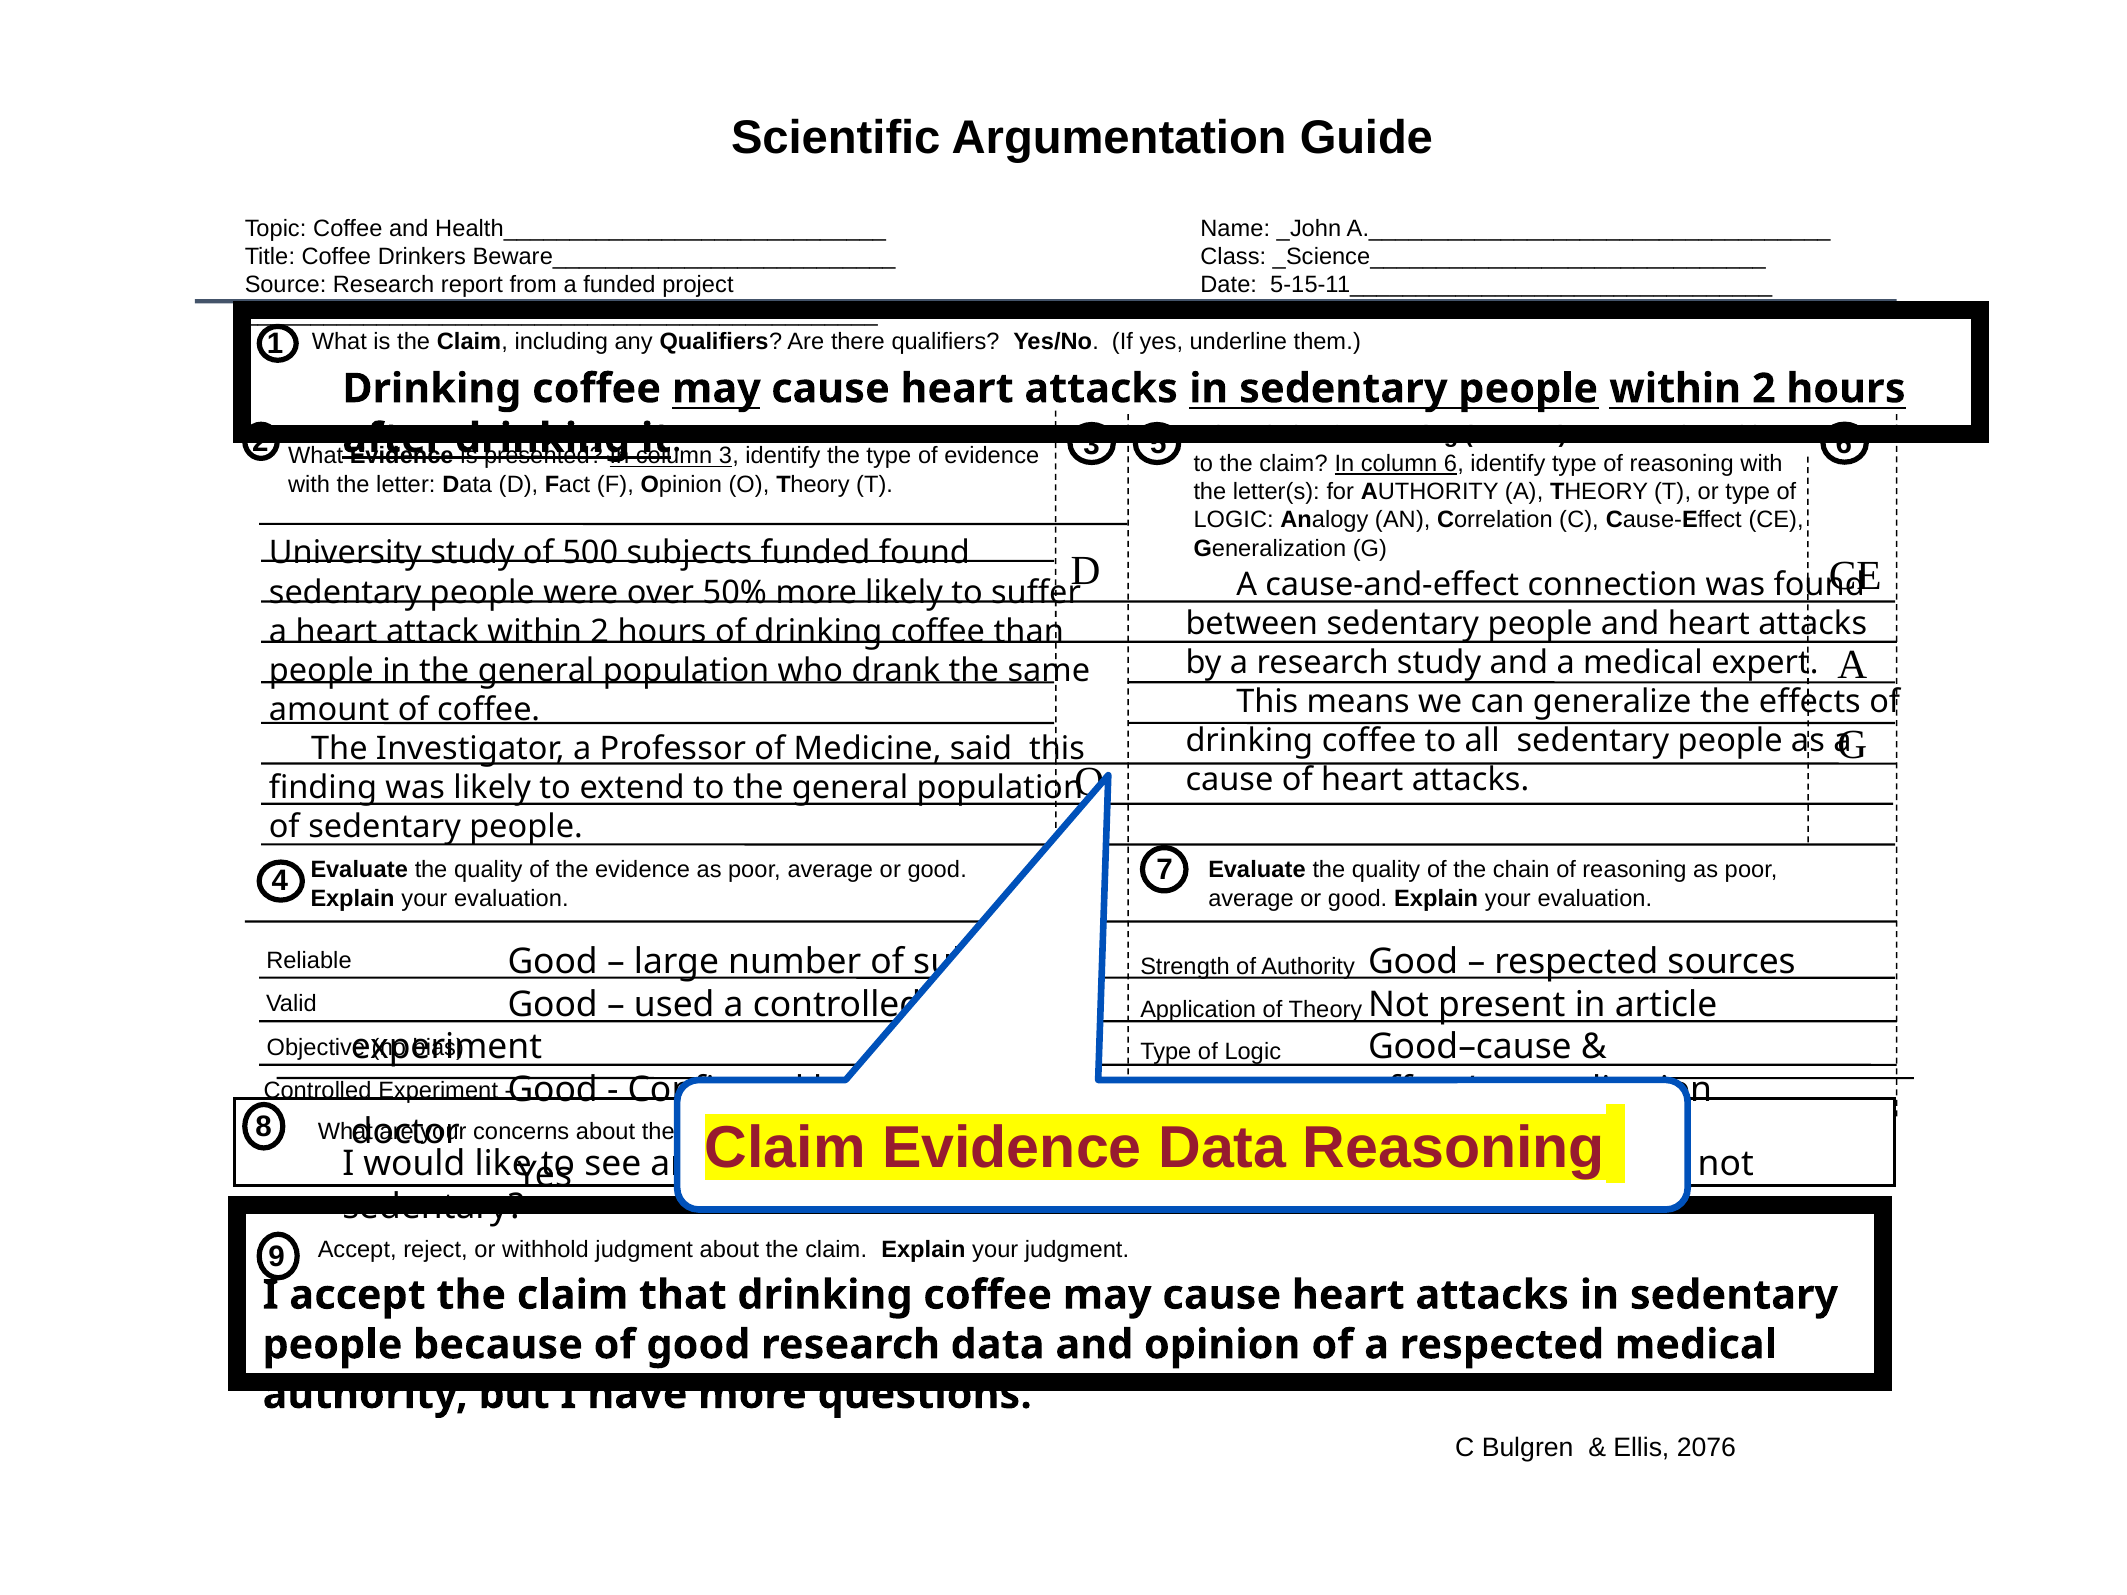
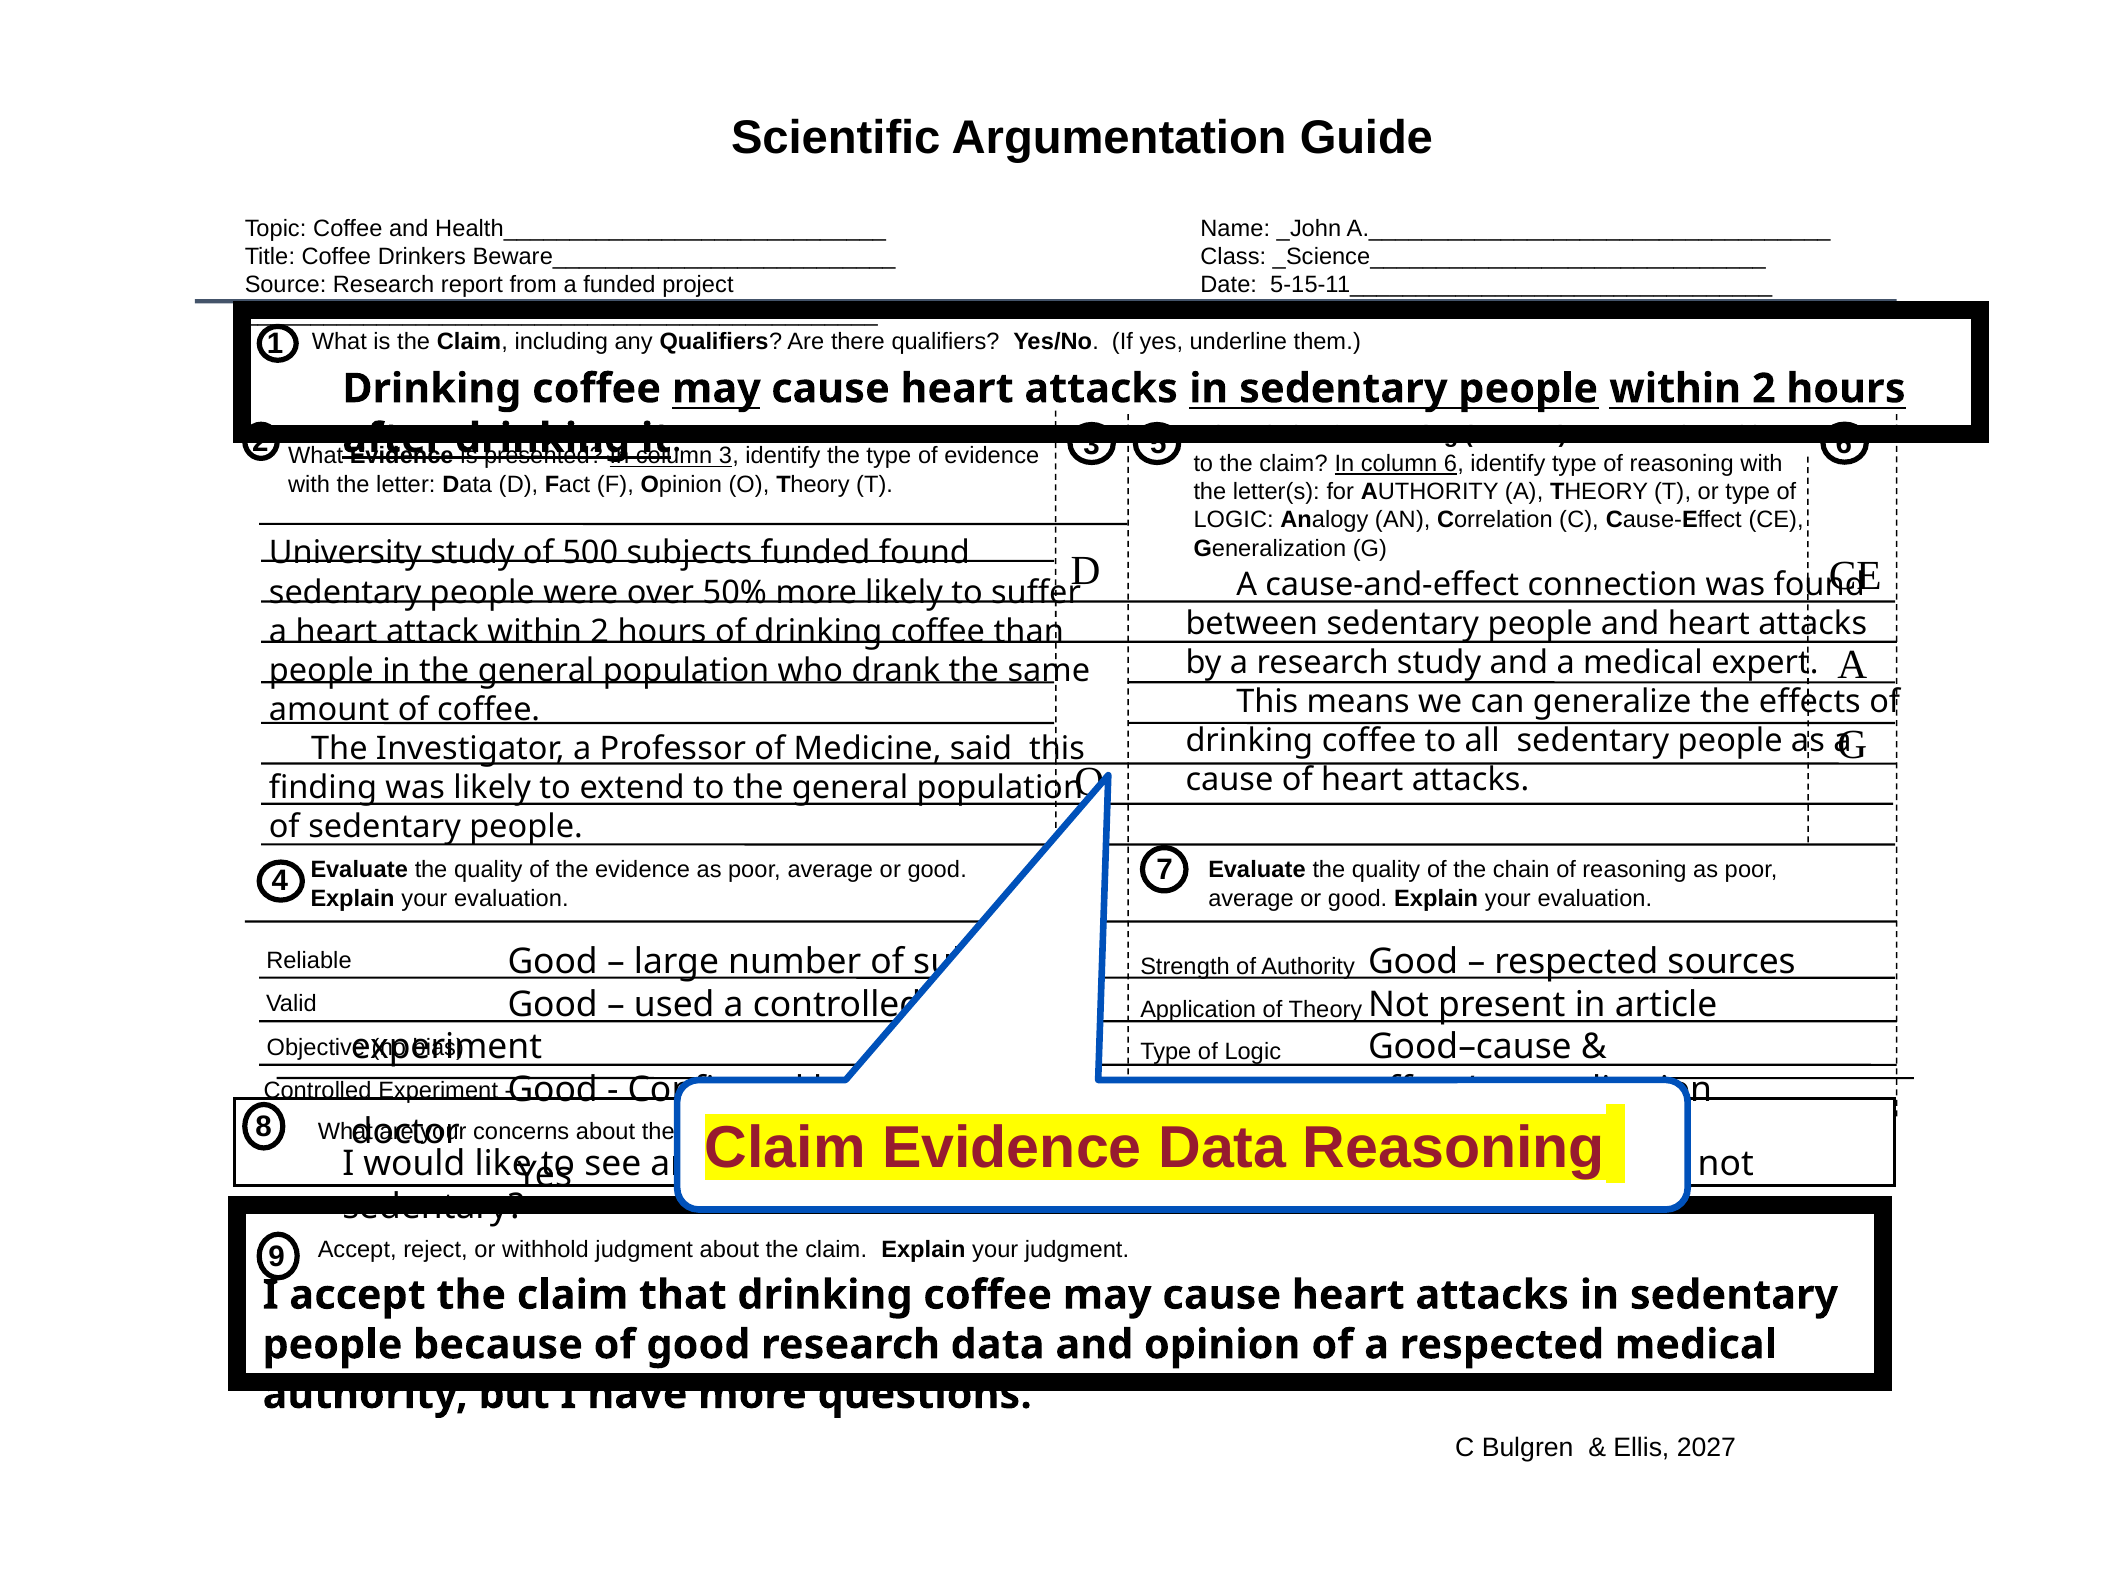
2076: 2076 -> 2027 (1706, 1448)
